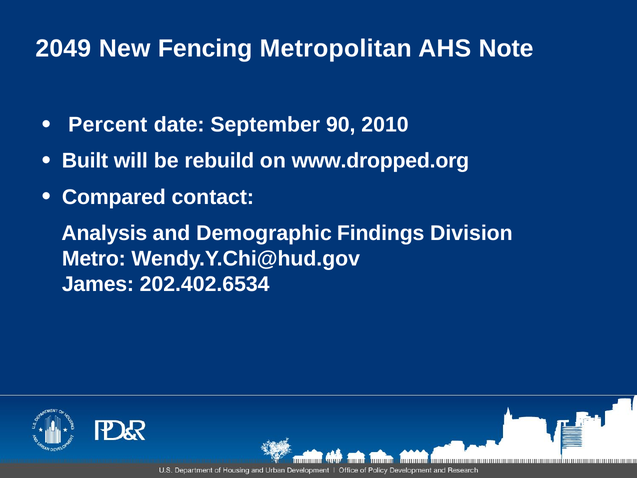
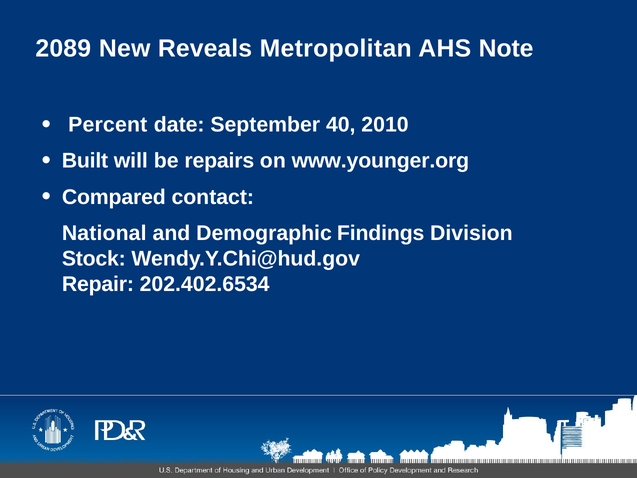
2049: 2049 -> 2089 (63, 49)
Fencing: Fencing -> Reveals (205, 49)
90: 90 -> 40 (341, 125)
rebuild: rebuild -> repairs (219, 161)
www.dropped.org: www.dropped.org -> www.younger.org (380, 161)
Analysis: Analysis -> National (104, 233)
Metro: Metro -> Stock (94, 259)
James: James -> Repair (98, 284)
